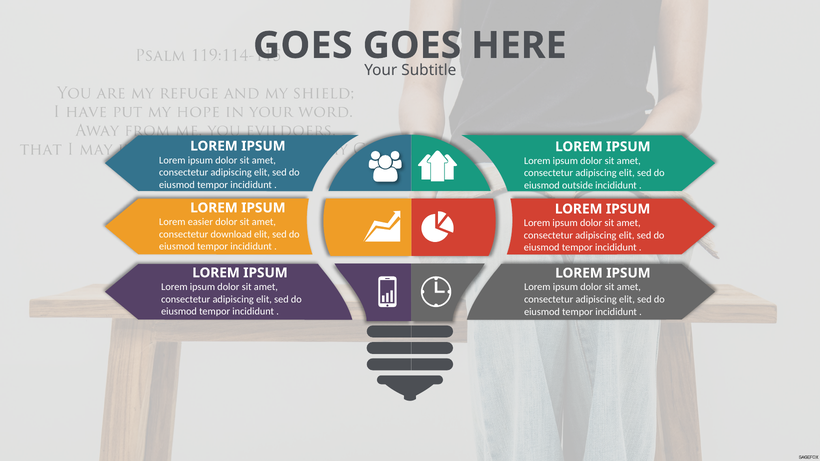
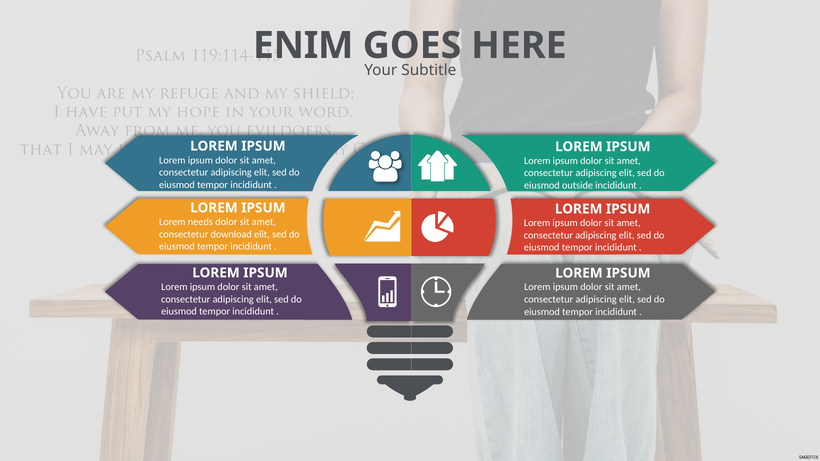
GOES: GOES -> ENIM (303, 46)
easier: easier -> needs (200, 222)
